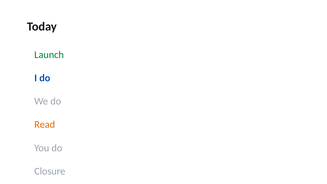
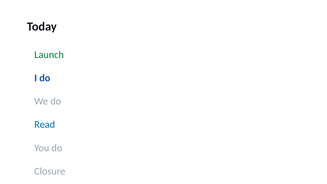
Read colour: orange -> blue (45, 125)
